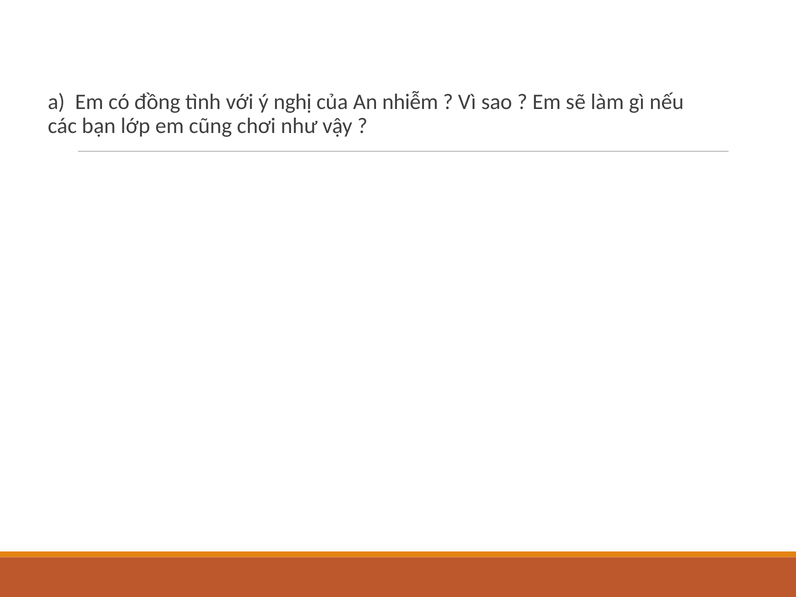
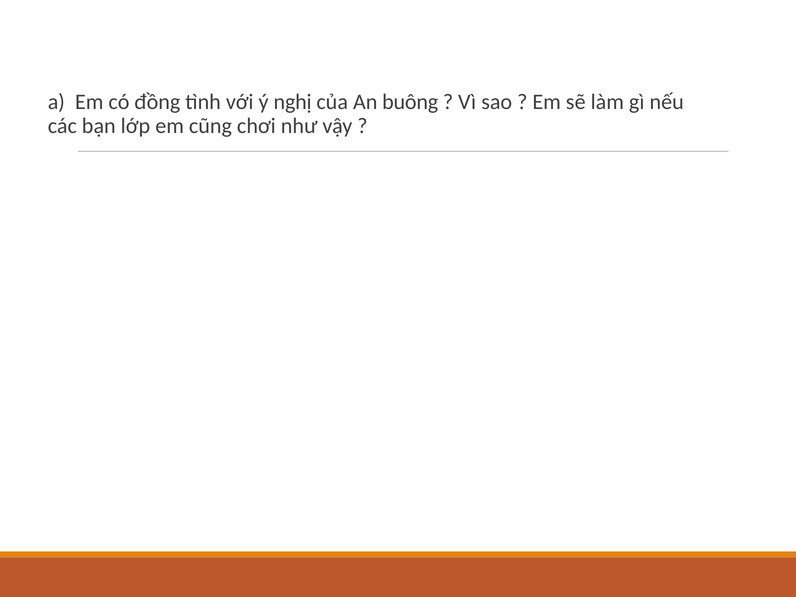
nhiễm: nhiễm -> buông (410, 102)
